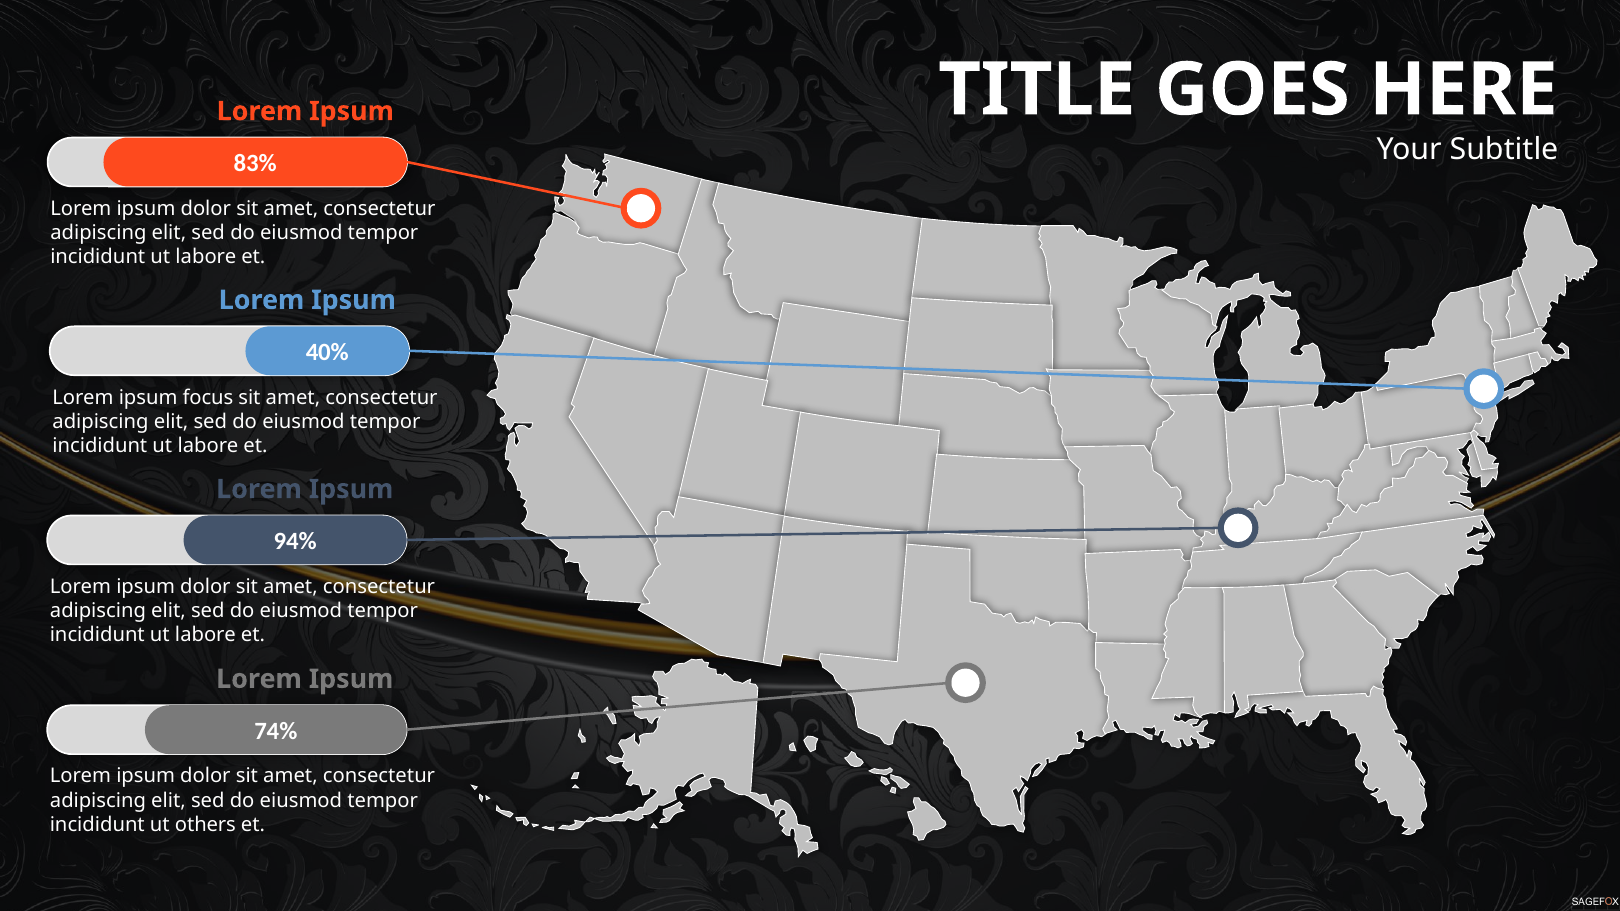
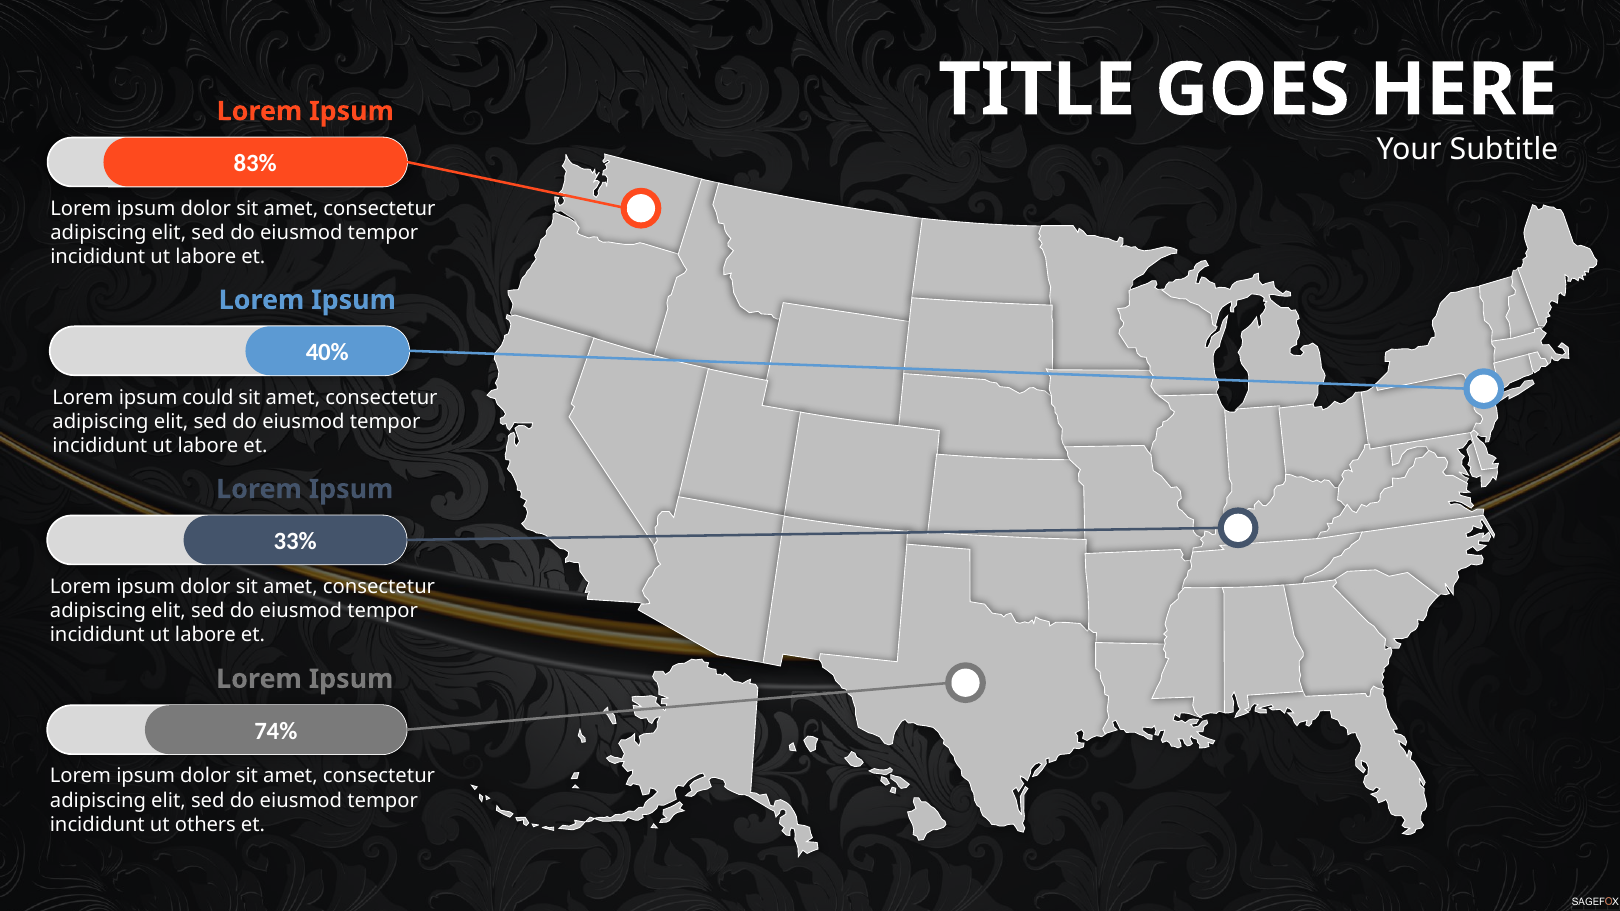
focus: focus -> could (208, 398)
94%: 94% -> 33% (295, 542)
